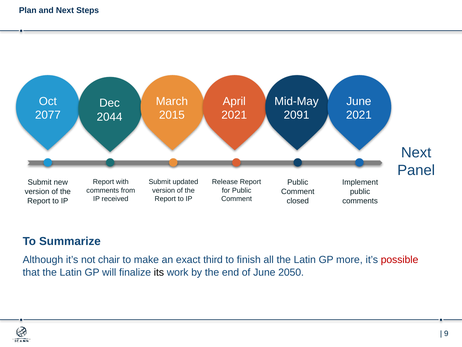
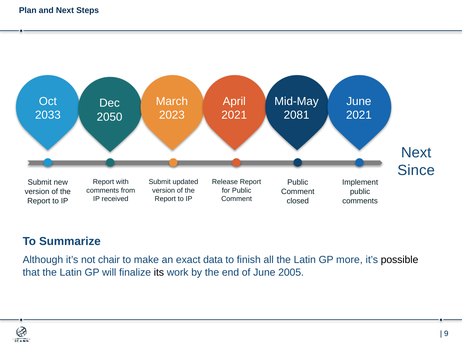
2077: 2077 -> 2033 (48, 115)
2015: 2015 -> 2023 (172, 115)
2091: 2091 -> 2081 (297, 115)
2044: 2044 -> 2050 (110, 117)
Panel: Panel -> Since (416, 170)
third: third -> data (213, 259)
possible colour: red -> black (400, 259)
2050: 2050 -> 2005 (291, 272)
